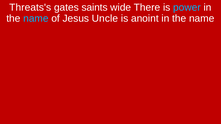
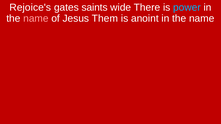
Threats's: Threats's -> Rejoice's (30, 8)
name colour: light blue -> pink (36, 18)
Uncle: Uncle -> Them (105, 18)
